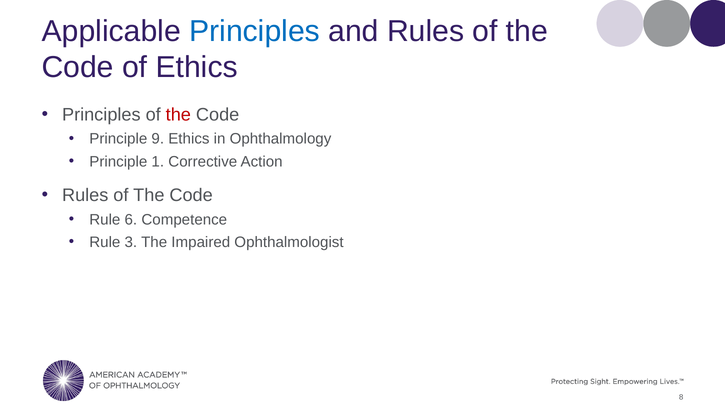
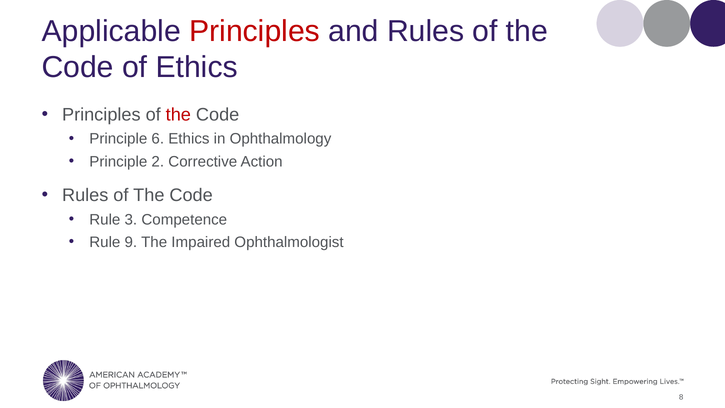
Principles colour: blue -> red (255, 31)
9: 9 -> 6 (158, 139)
1: 1 -> 2 (158, 161)
6: 6 -> 3 (131, 220)
3: 3 -> 9 (131, 242)
